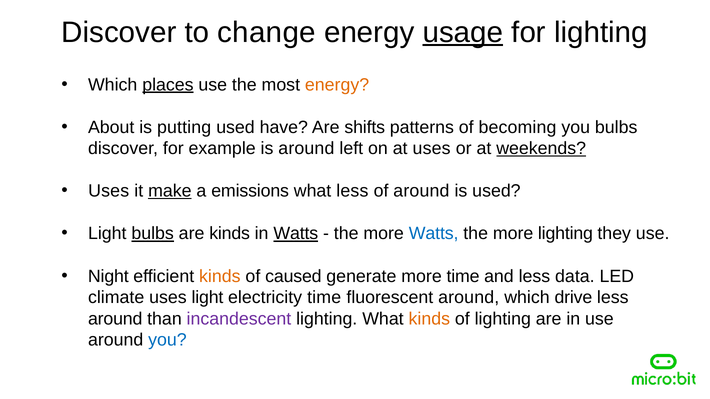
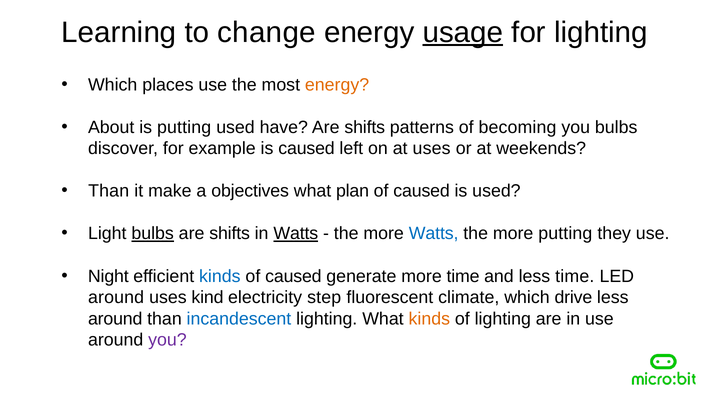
Discover: Discover -> Learning (119, 32)
places underline: present -> none (168, 85)
is around: around -> caused (307, 149)
weekends underline: present -> none (541, 149)
Uses: Uses -> Than (109, 191)
make underline: present -> none (170, 191)
emissions: emissions -> objectives (250, 191)
what less: less -> plan (353, 191)
around: around -> caused (422, 191)
kinds: kinds -> shifts (230, 234)
more lighting: lighting -> putting (565, 234)
kinds colour: orange -> blue (220, 276)
less data: data -> time (575, 276)
climate: climate -> around (116, 298)
uses light: light -> kind (207, 298)
electricity time: time -> step (324, 298)
fluorescent around: around -> climate (469, 298)
incandescent colour: purple -> blue (239, 319)
you colour: blue -> purple (167, 340)
